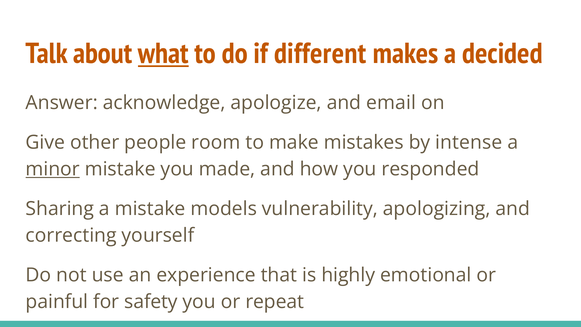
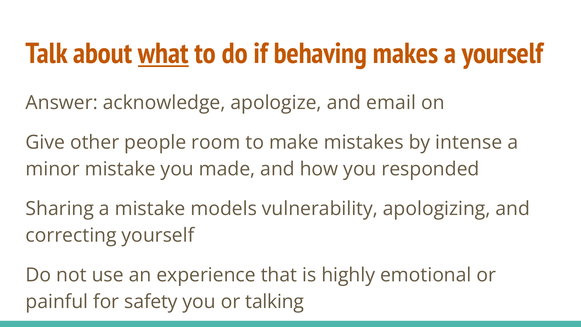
different: different -> behaving (320, 54)
a decided: decided -> yourself (503, 54)
minor underline: present -> none (53, 169)
repeat: repeat -> talking (275, 302)
